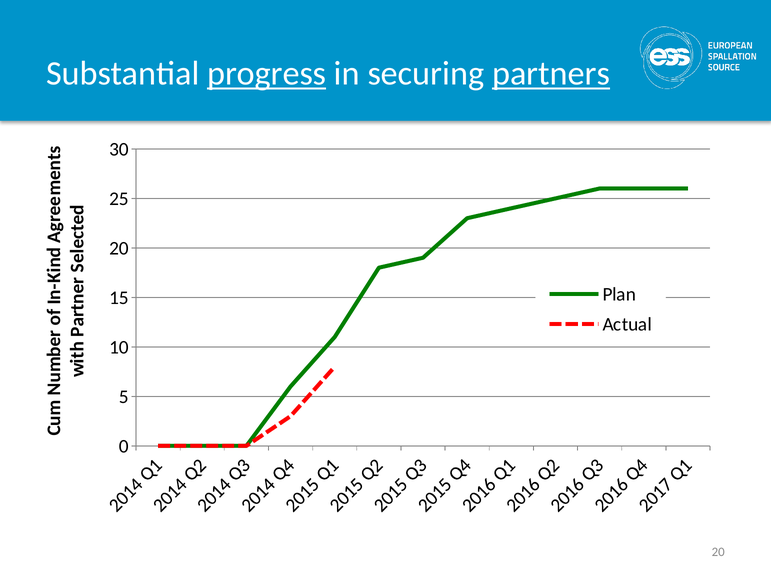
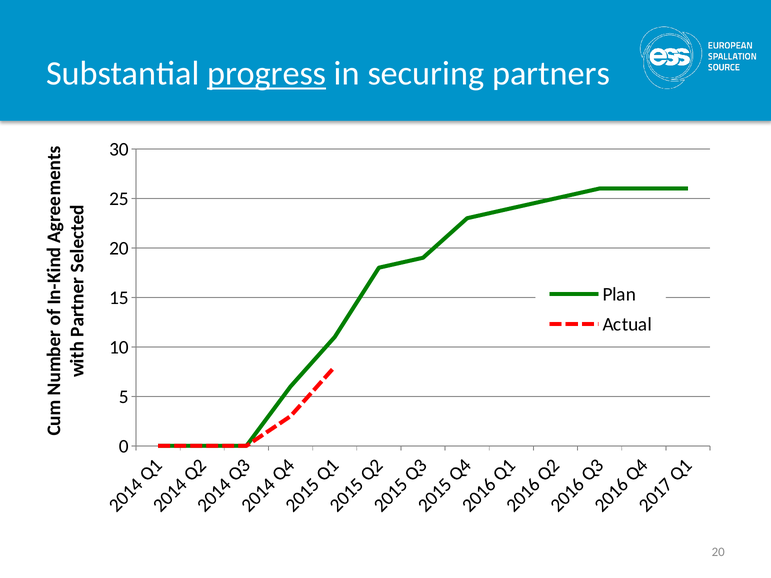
partners underline: present -> none (551, 74)
